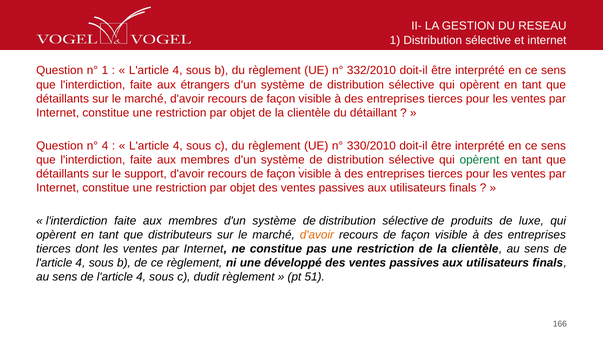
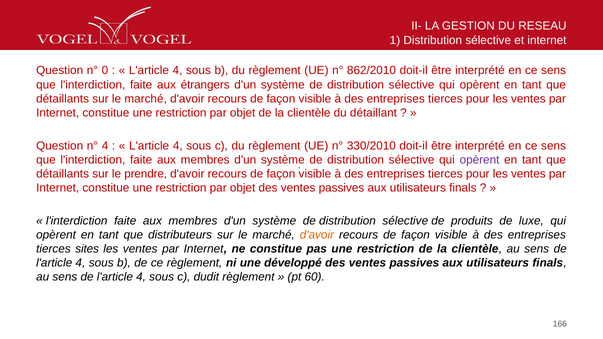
n° 1: 1 -> 0 (105, 71)
332/2010: 332/2010 -> 862/2010 (371, 71)
opèrent colour: green -> purple (480, 160)
support: support -> prendre (146, 174)
dont: dont -> sites (87, 249)
51: 51 -> 60 (315, 277)
